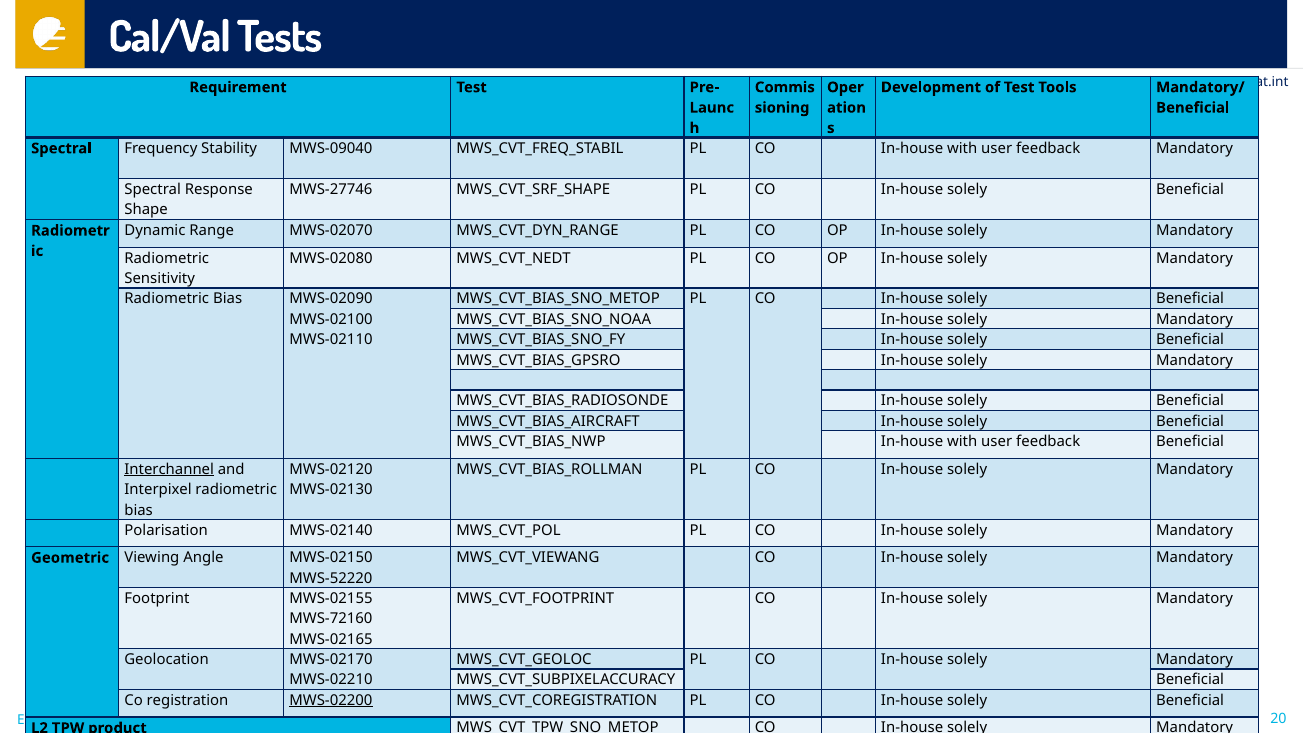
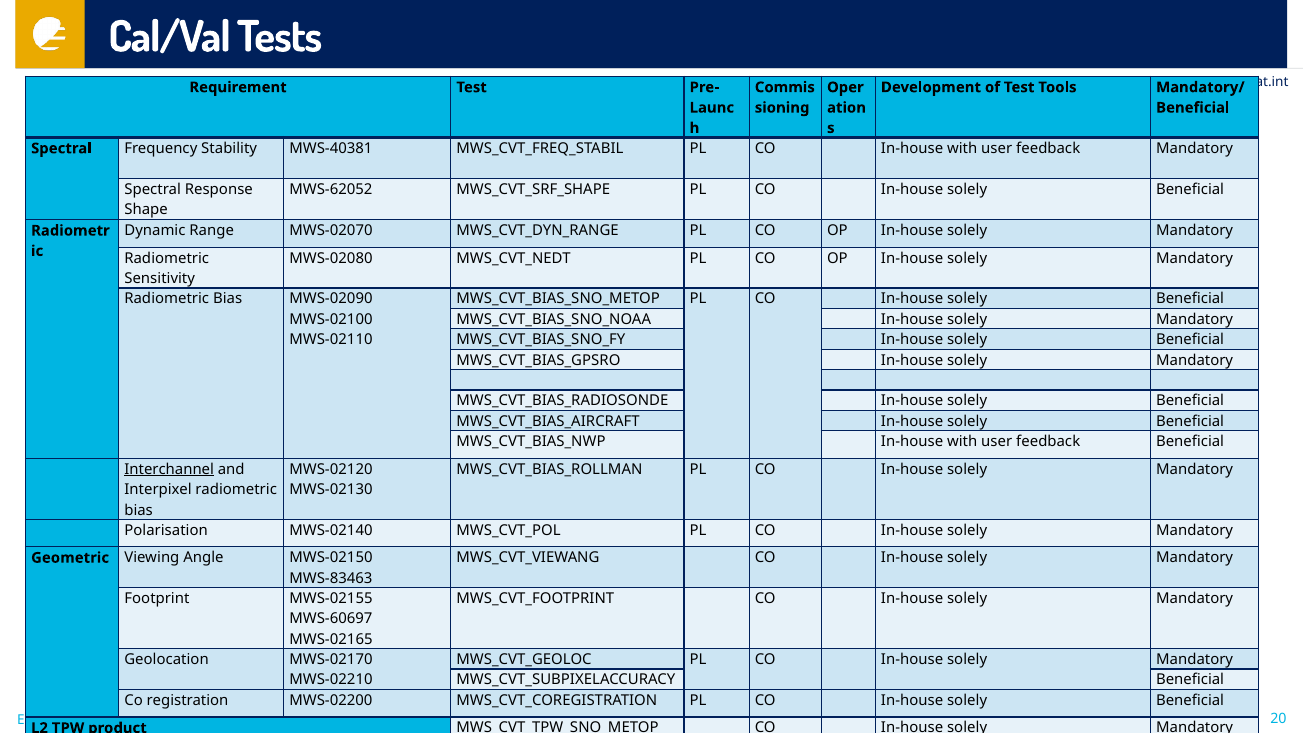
MWS-09040: MWS-09040 -> MWS-40381 (331, 148)
MWS-27746: MWS-27746 -> MWS-62052 (331, 189)
MWS-52220: MWS-52220 -> MWS-83463 (331, 578)
MWS-72160: MWS-72160 -> MWS-60697 (331, 619)
MWS-02200 underline: present -> none (331, 700)
